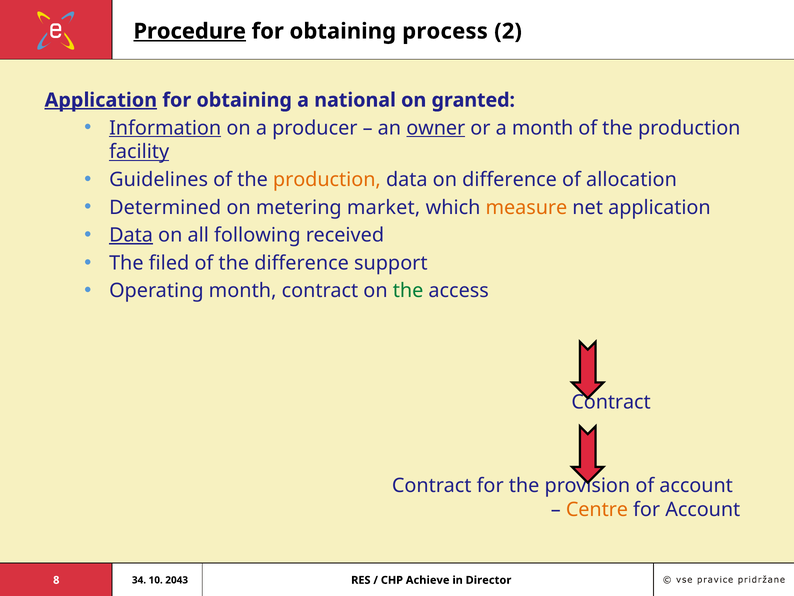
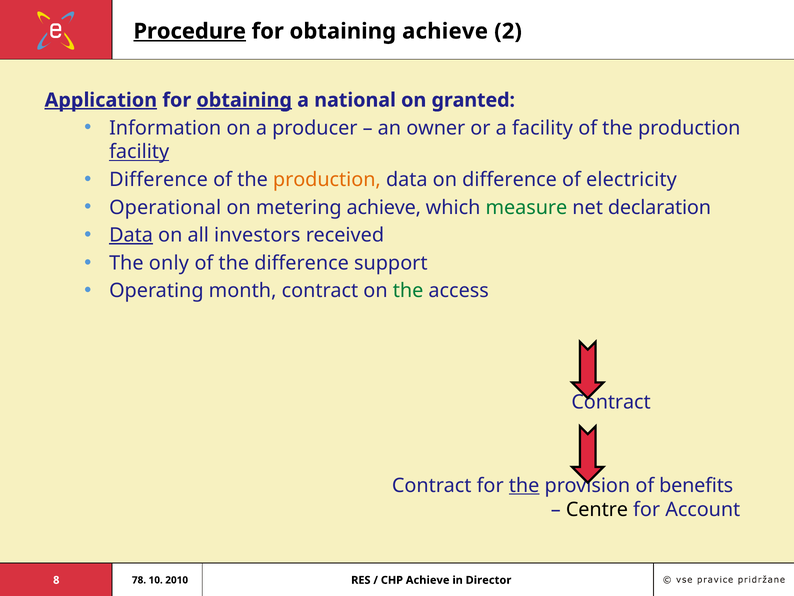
obtaining process: process -> achieve (445, 31)
obtaining underline: none -> present (244, 100)
Information underline: present -> none (165, 128)
owner underline: present -> none (436, 128)
a month: month -> facility (542, 128)
Guidelines: Guidelines -> Difference (159, 180)
allocation: allocation -> electricity (631, 180)
Determined: Determined -> Operational (165, 207)
metering market: market -> achieve (384, 207)
measure colour: orange -> green (526, 207)
net application: application -> declaration (660, 207)
following: following -> investors (257, 235)
filed: filed -> only (169, 263)
the underline: none -> present (524, 485)
of account: account -> benefits (696, 485)
Centre colour: orange -> black (597, 509)
34: 34 -> 78 (139, 580)
2043: 2043 -> 2010 (177, 580)
